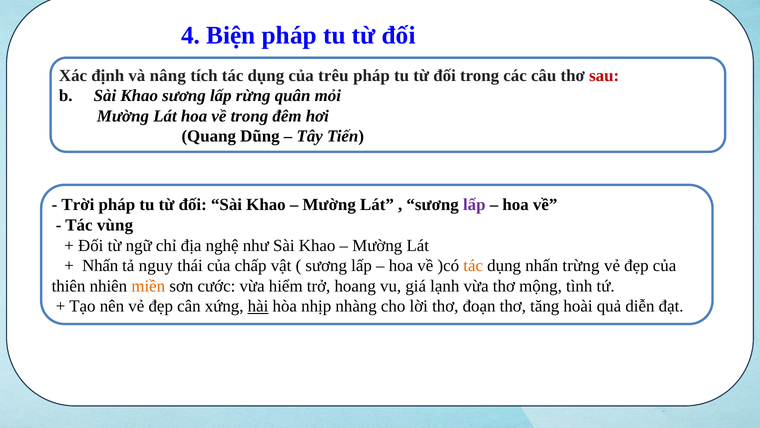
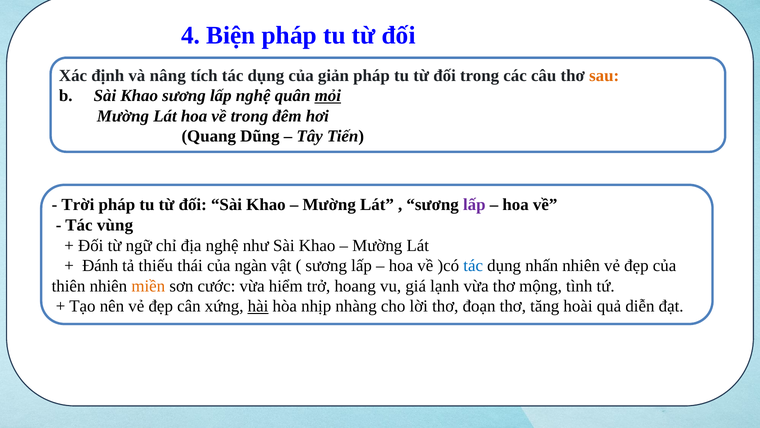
trêu: trêu -> giản (333, 75)
sau colour: red -> orange (604, 75)
lấp rừng: rừng -> nghệ (253, 96)
mỏi underline: none -> present (328, 96)
Nhấn: Nhấn -> Đánh (100, 265)
nguy: nguy -> thiếu (156, 265)
chấp: chấp -> ngàn (251, 265)
tác colour: orange -> blue (473, 265)
nhấn trừng: trừng -> nhiên (581, 265)
